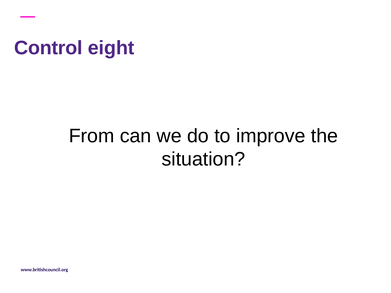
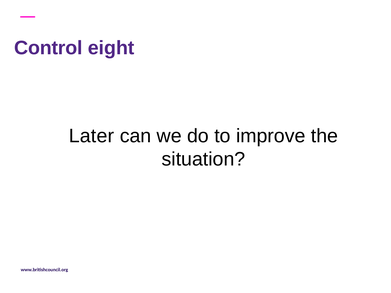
From: From -> Later (91, 136)
